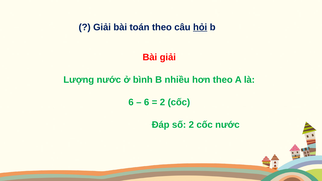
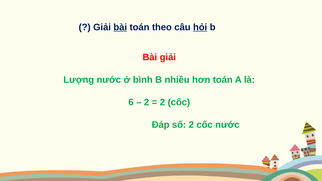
bài underline: none -> present (120, 27)
hơn theo: theo -> toán (223, 80)
6: 6 -> 2 (147, 102)
